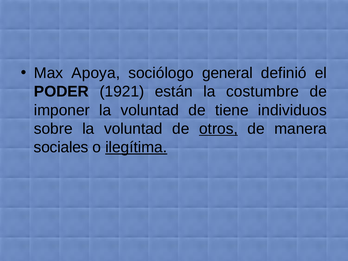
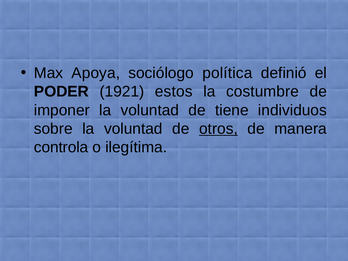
general: general -> política (227, 73)
están: están -> estos (174, 92)
sociales: sociales -> controla (61, 147)
ilegítima underline: present -> none (136, 147)
